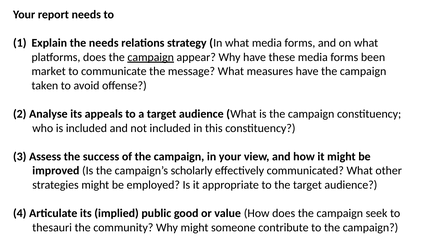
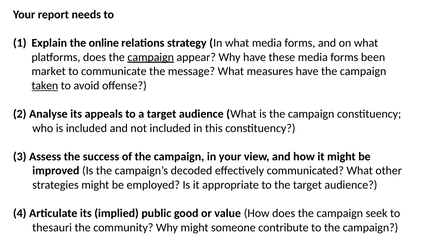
the needs: needs -> online (104, 43)
taken underline: none -> present (45, 85)
scholarly: scholarly -> decoded (191, 171)
